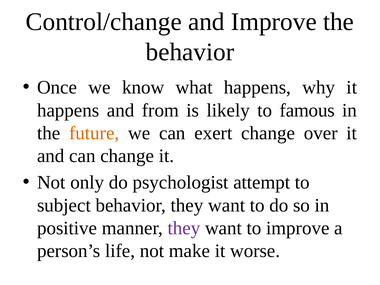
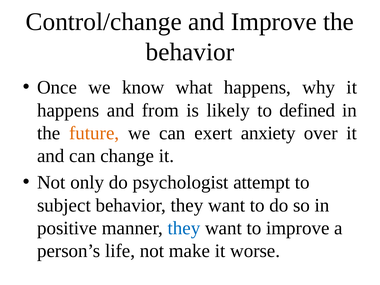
famous: famous -> defined (307, 110)
exert change: change -> anxiety (268, 133)
they colour: purple -> blue (184, 228)
